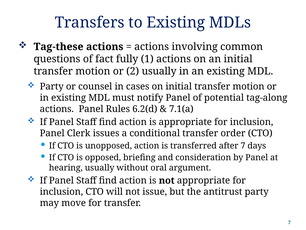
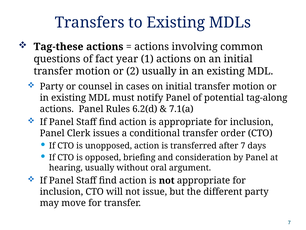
fully: fully -> year (127, 59)
antitrust: antitrust -> different (223, 191)
